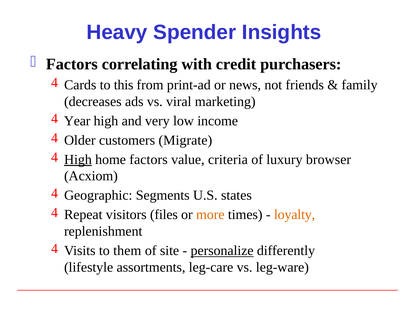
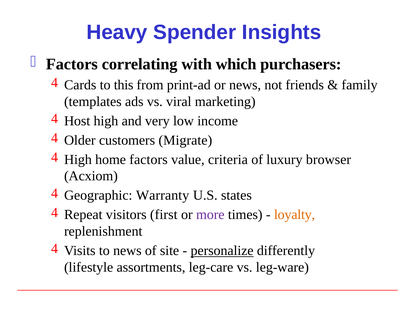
credit: credit -> which (236, 64)
decreases: decreases -> templates (93, 102)
Year: Year -> Host (77, 121)
High underline: present -> none (78, 160)
Segments: Segments -> Warranty (163, 196)
files: files -> first (164, 215)
more colour: orange -> purple (210, 215)
to them: them -> news (127, 251)
